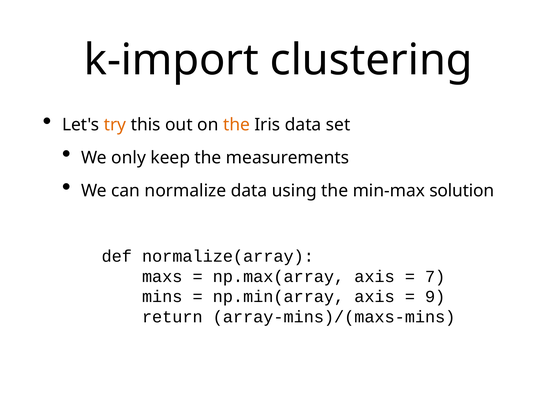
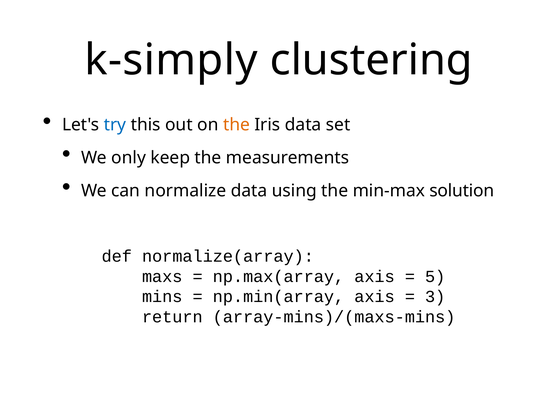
k-import: k-import -> k-simply (171, 60)
try colour: orange -> blue (115, 125)
7: 7 -> 5 (435, 276)
9: 9 -> 3 (435, 297)
